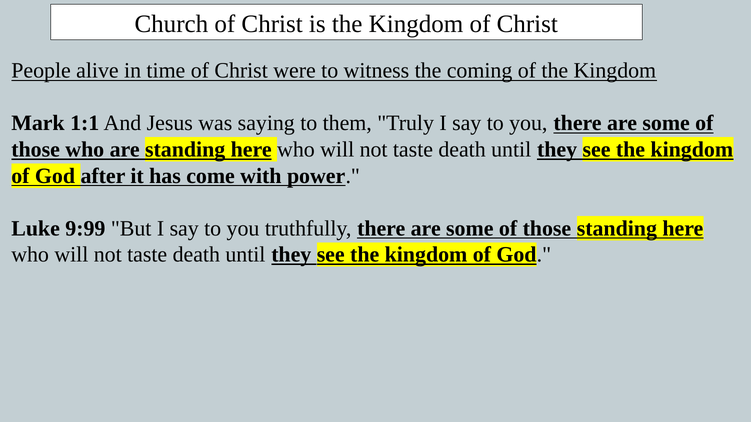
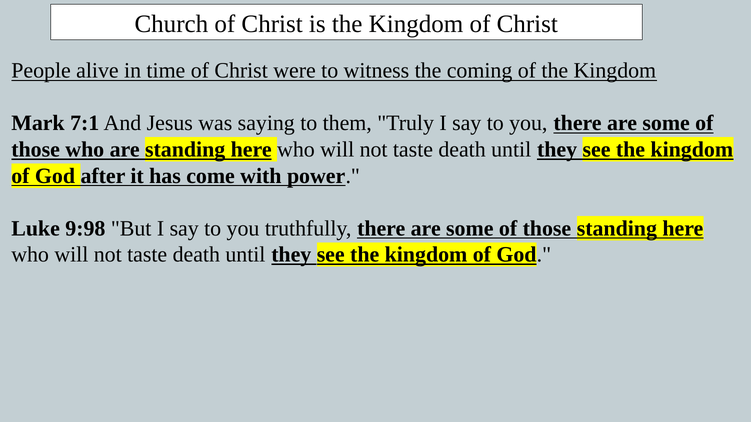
1:1: 1:1 -> 7:1 (85, 123)
9:99: 9:99 -> 9:98 (85, 229)
